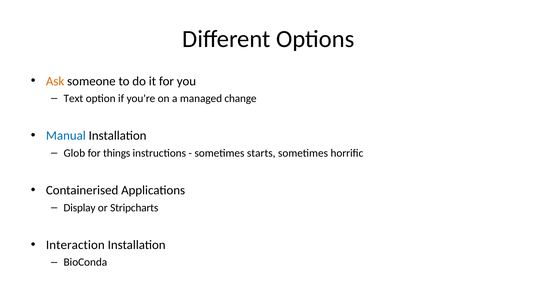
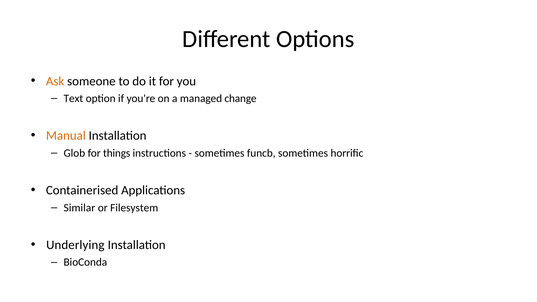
Manual colour: blue -> orange (66, 136)
starts: starts -> funcb (261, 153)
Display: Display -> Similar (79, 208)
Stripcharts: Stripcharts -> Filesystem (134, 208)
Interaction: Interaction -> Underlying (75, 245)
